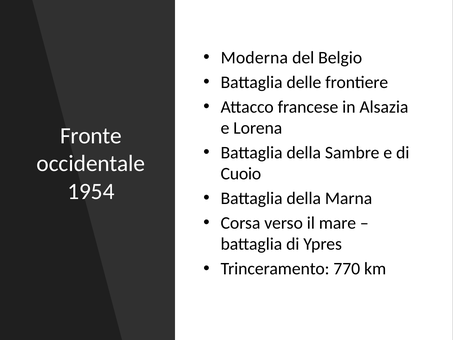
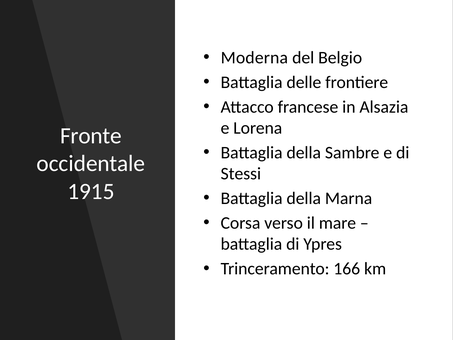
Cuoio: Cuoio -> Stessi (241, 174)
1954: 1954 -> 1915 (91, 191)
770: 770 -> 166 (347, 269)
